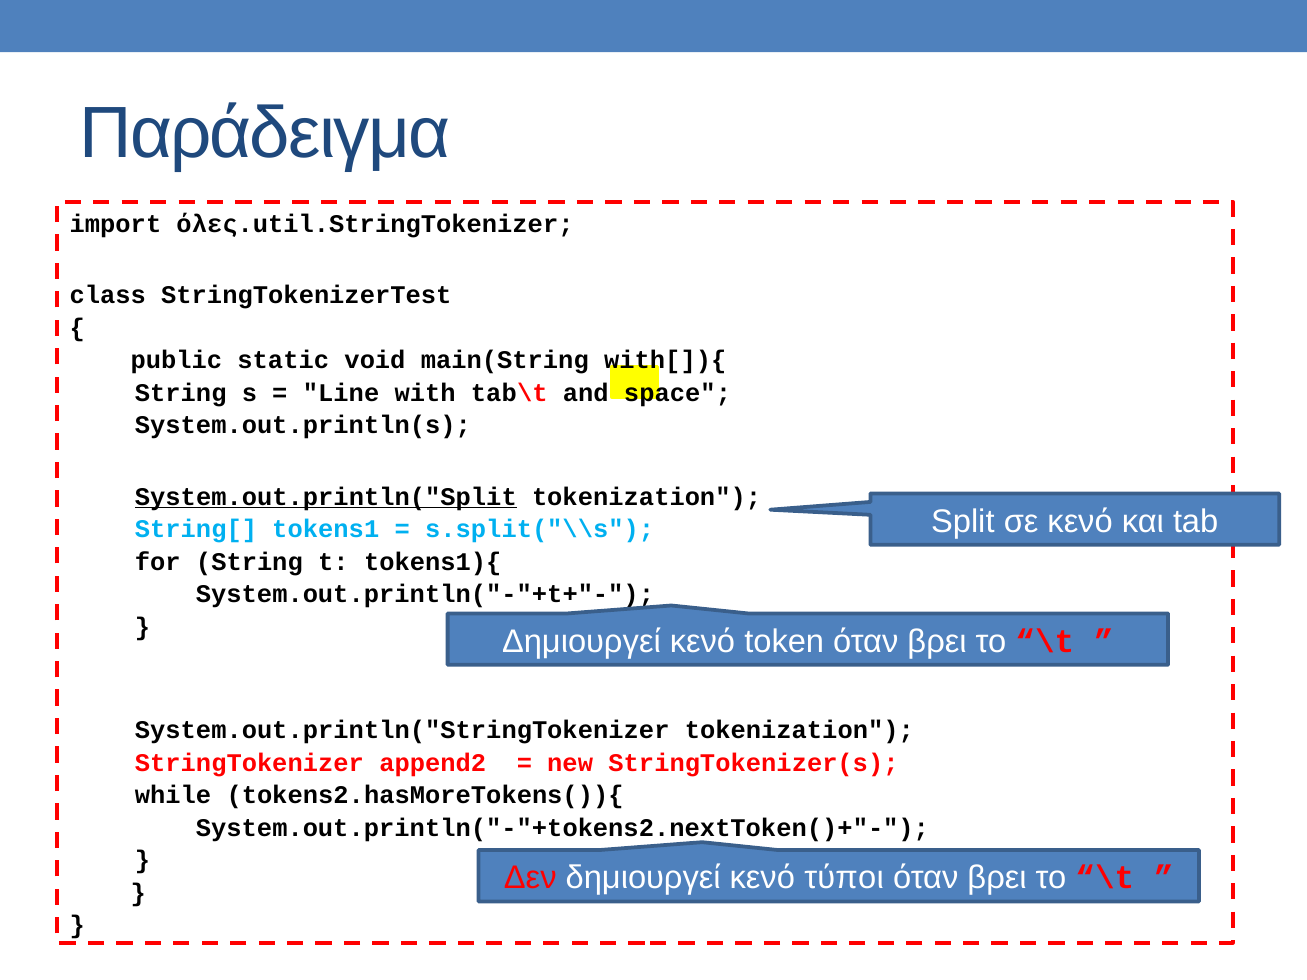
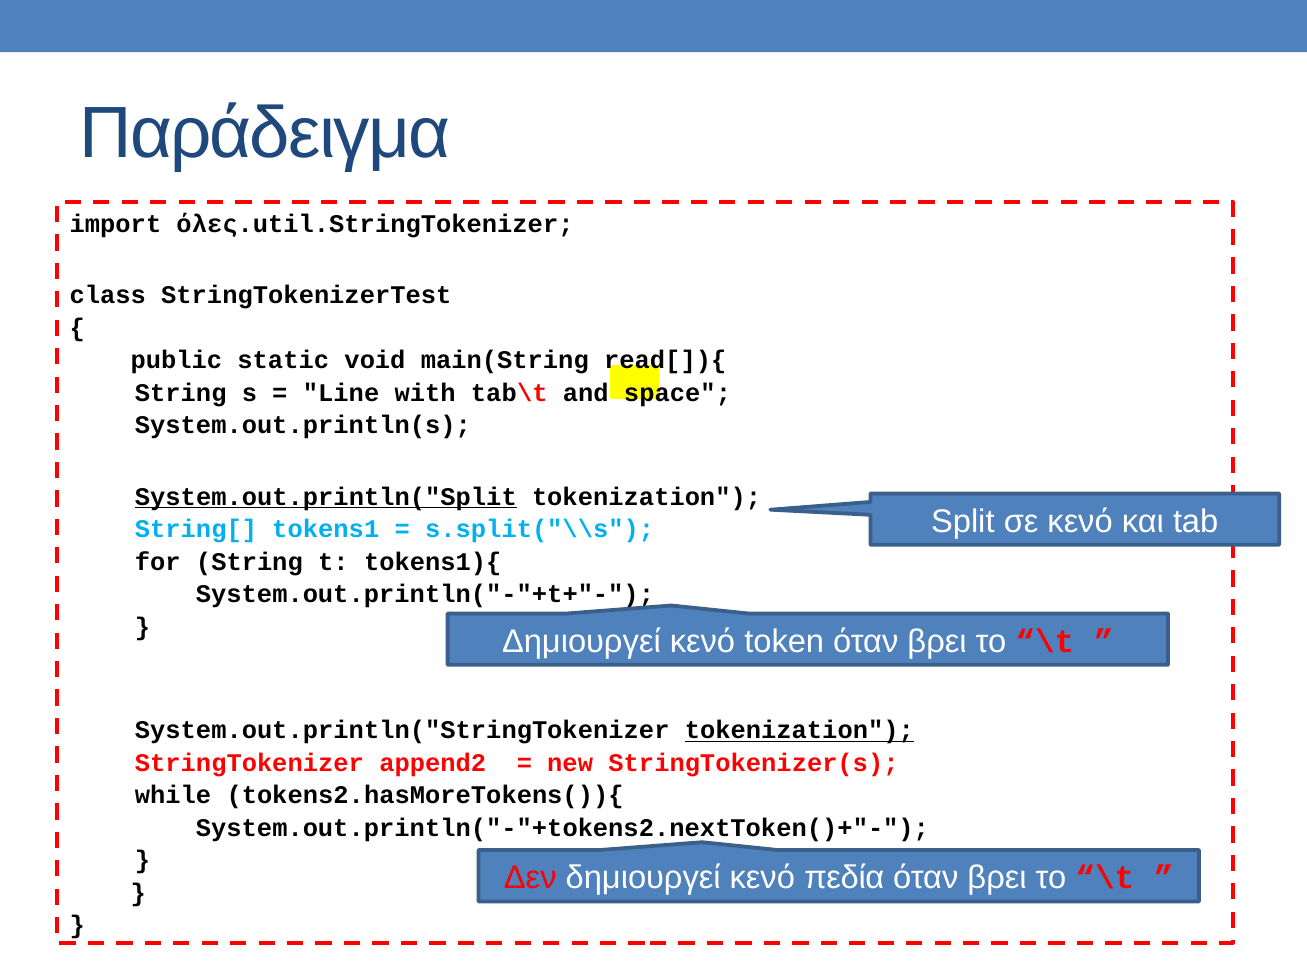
with[]){: with[]){ -> read[]){ (665, 361)
tokenization underline: none -> present (799, 731)
τύποι: τύποι -> πεδία (844, 878)
